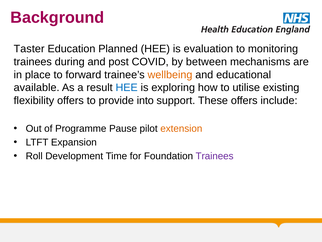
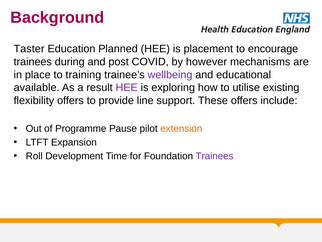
evaluation: evaluation -> placement (208, 49)
monitoring: monitoring -> encourage (273, 49)
between: between -> however (206, 62)
forward: forward -> training (83, 75)
wellbeing colour: orange -> purple (170, 75)
HEE colour: blue -> purple (127, 87)
into: into -> line (145, 100)
